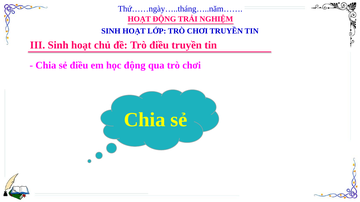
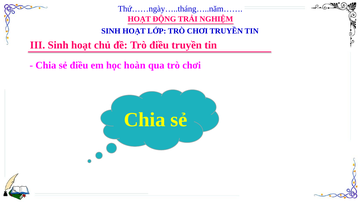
học động: động -> hoàn (135, 65)
